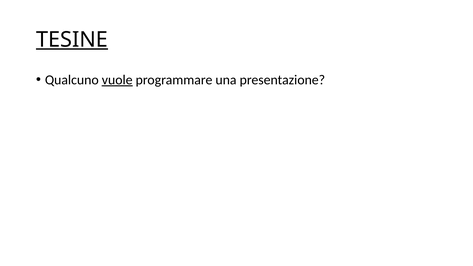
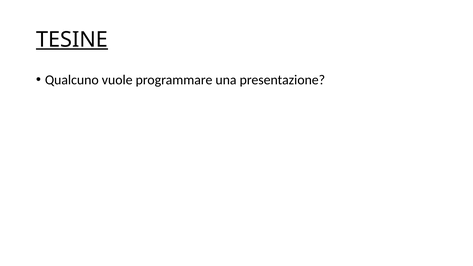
vuole underline: present -> none (117, 80)
